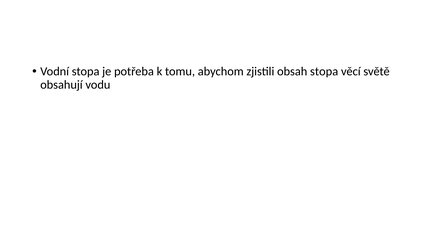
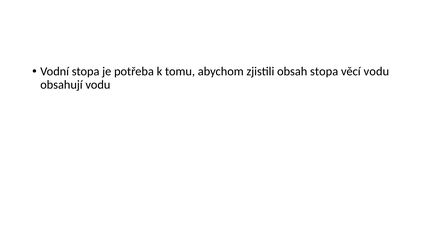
věcí světě: světě -> vodu (376, 72)
